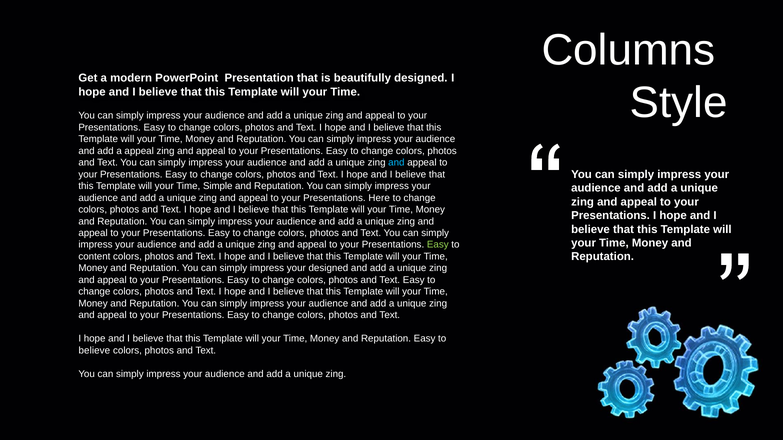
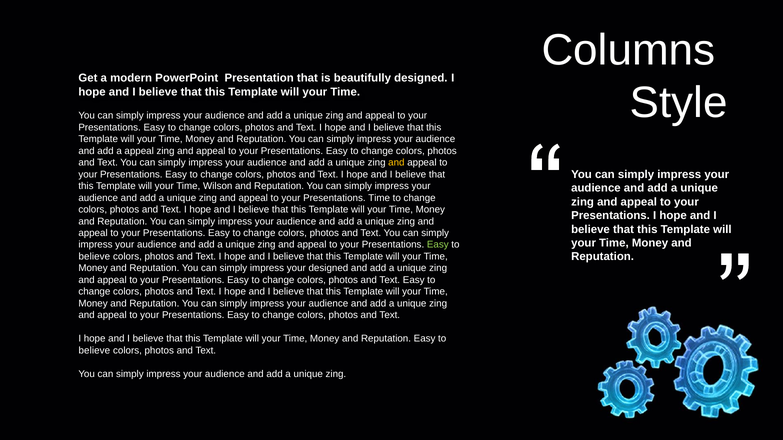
and colour: light blue -> yellow (396, 163)
Simple: Simple -> Wilson (218, 186)
Presentations Here: Here -> Time (379, 198)
content: content -> believe (94, 257)
